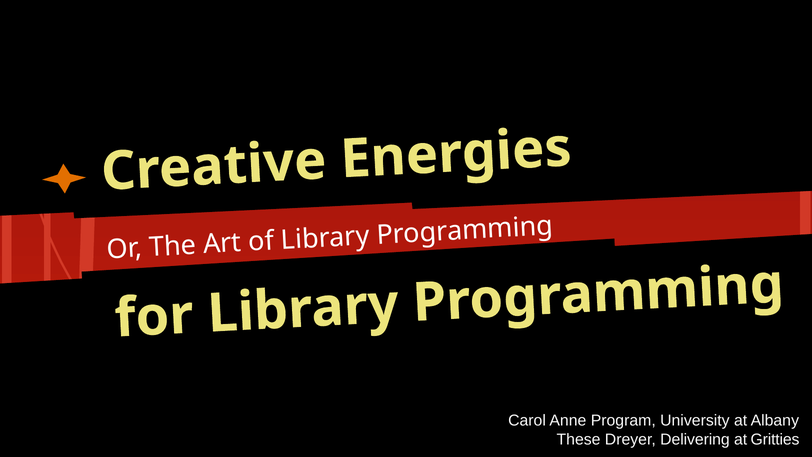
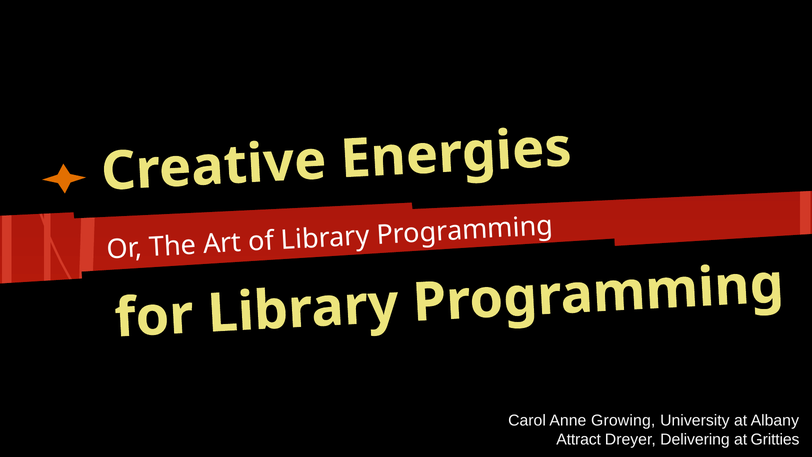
Program: Program -> Growing (623, 420)
These: These -> Attract (579, 439)
